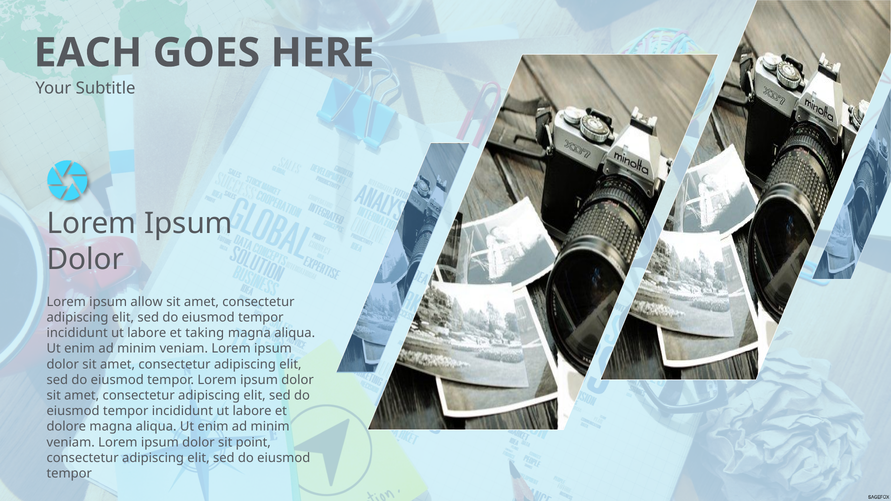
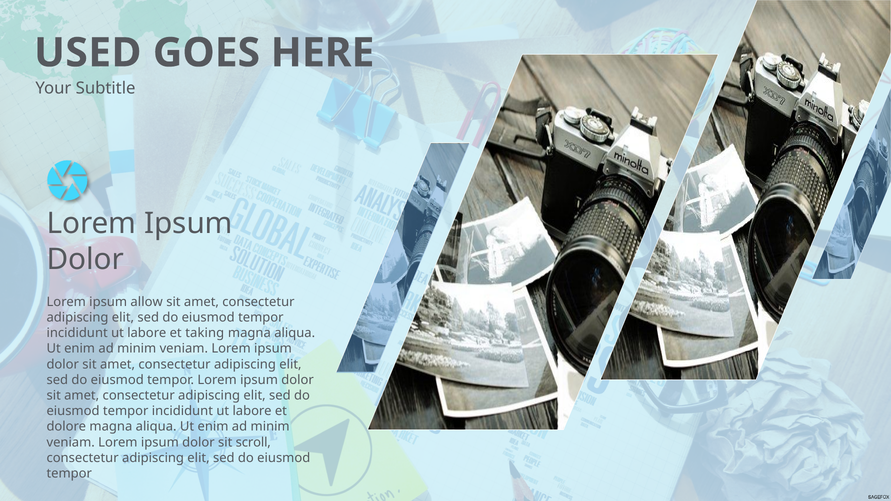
EACH: EACH -> USED (88, 53)
point: point -> scroll (253, 442)
